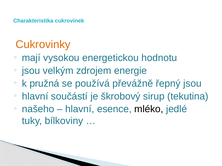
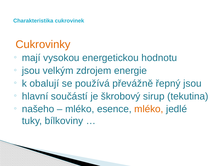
pružná: pružná -> obalují (44, 84)
hlavní: hlavní -> mléko (80, 109)
mléko colour: black -> orange (149, 109)
